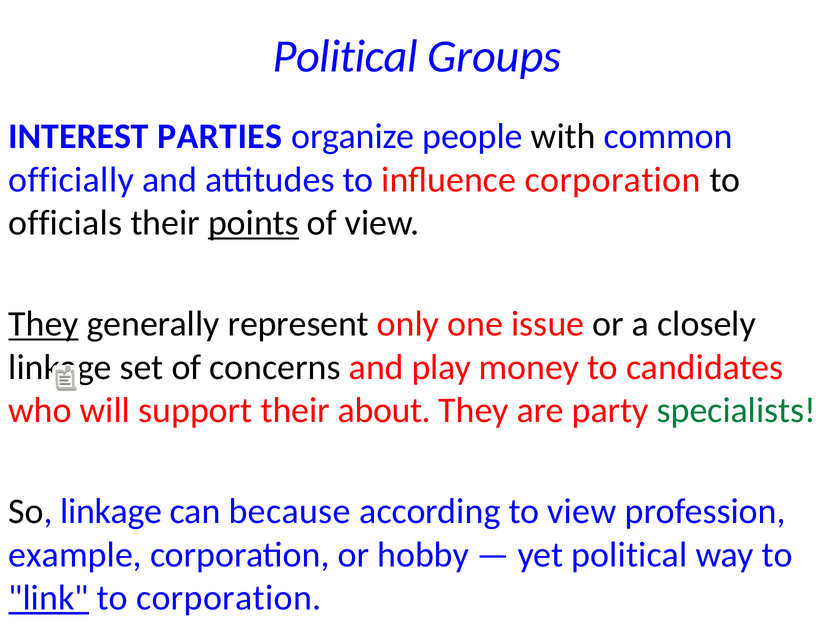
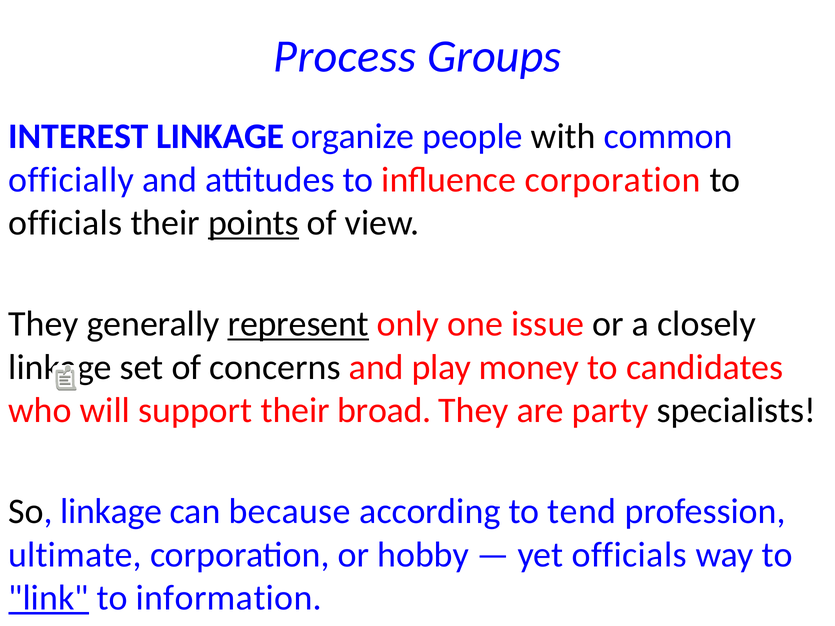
Political: Political -> Process (345, 56)
INTEREST PARTIES: PARTIES -> LINKAGE (220, 137)
They underline: present -> none (44, 324)
represent underline: none -> present (298, 324)
about: about -> broad (384, 411)
specialists colour: green -> black (736, 411)
to view: view -> tend (582, 512)
example: example -> ultimate (75, 555)
yet political: political -> officials (629, 555)
to corporation: corporation -> information (229, 598)
